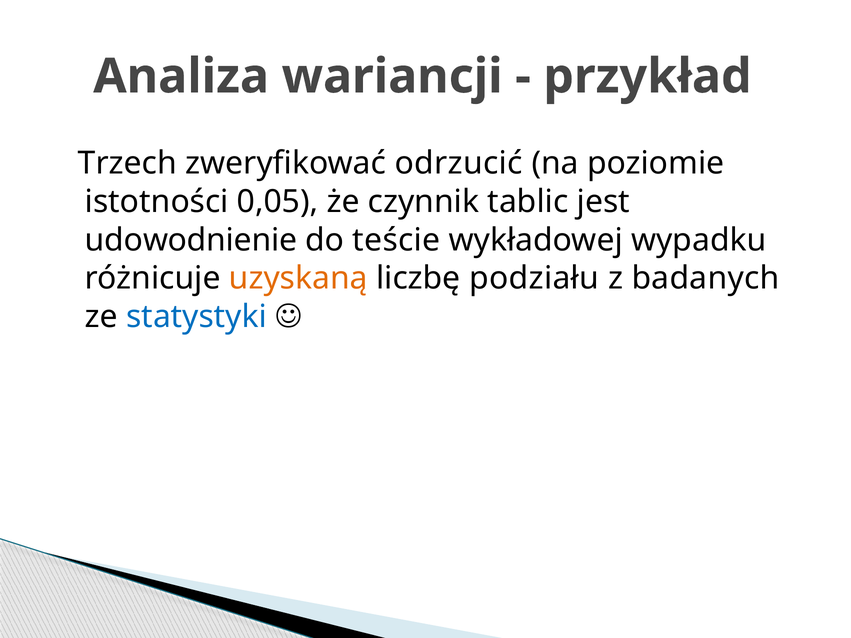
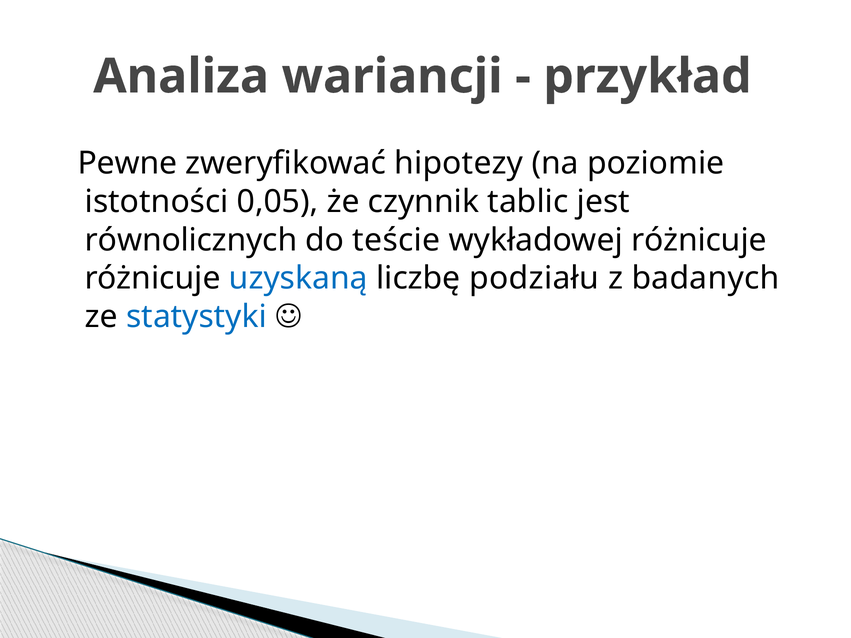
Trzech: Trzech -> Pewne (127, 163)
odrzucić: odrzucić -> hipotezy (459, 163)
udowodnienie: udowodnienie -> równolicznych (191, 240)
wykładowej wypadku: wypadku -> różnicuje (699, 240)
uzyskaną colour: orange -> blue (298, 278)
